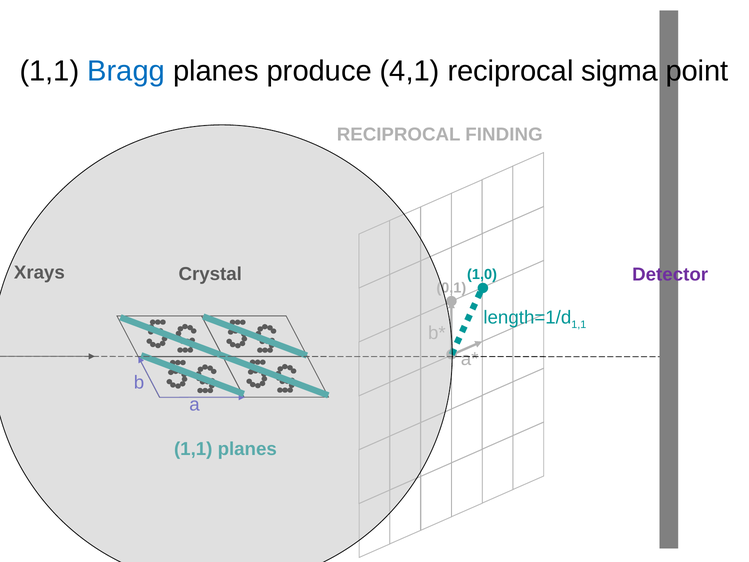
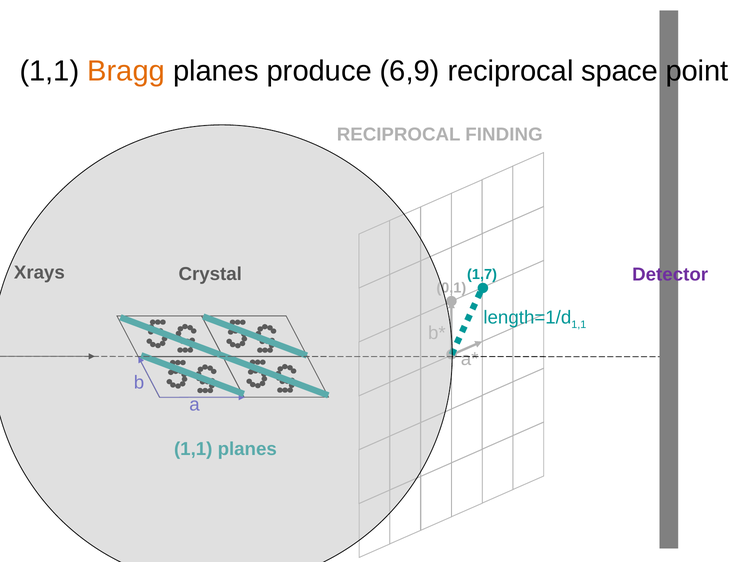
Bragg colour: blue -> orange (126, 71)
4,1: 4,1 -> 6,9 (410, 71)
sigma: sigma -> space (620, 71)
1,0: 1,0 -> 1,7 (482, 274)
